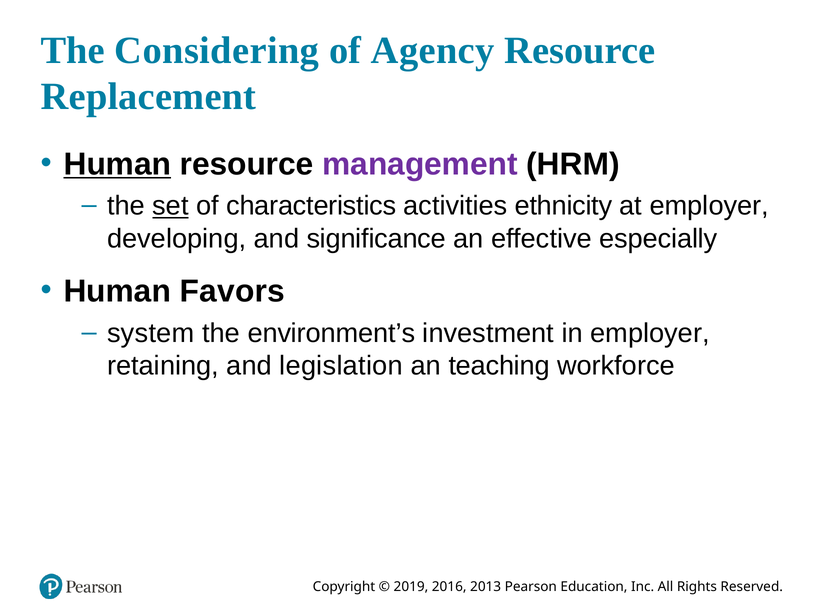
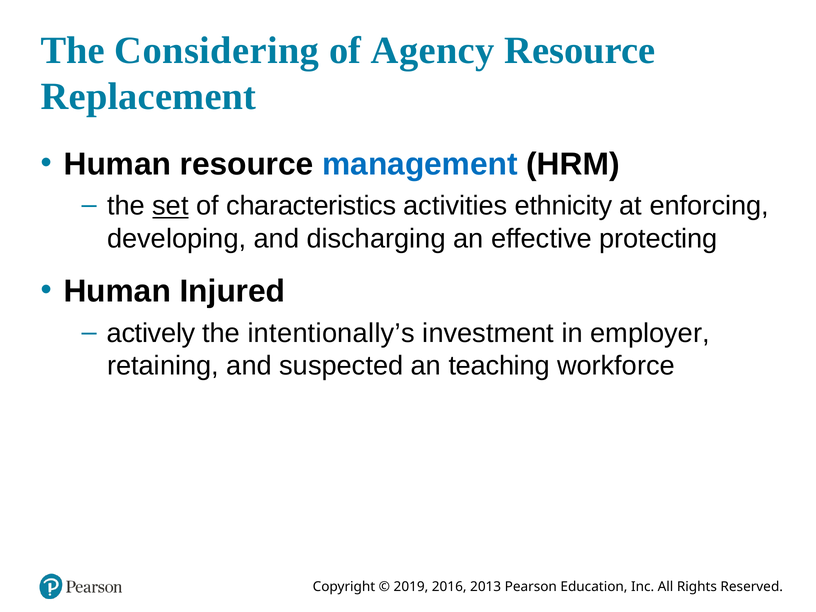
Human underline: present -> none (117, 164)
management colour: purple -> blue (420, 164)
at employer: employer -> enforcing (709, 206)
significance: significance -> discharging (376, 239)
especially: especially -> protecting (658, 239)
Favors: Favors -> Injured (232, 291)
system: system -> actively (151, 333)
environment’s: environment’s -> intentionally’s (331, 333)
legislation: legislation -> suspected (341, 366)
